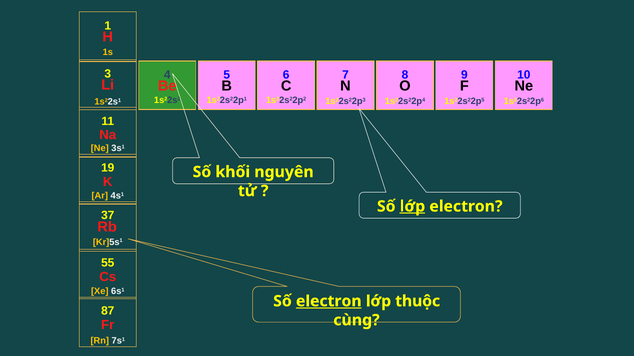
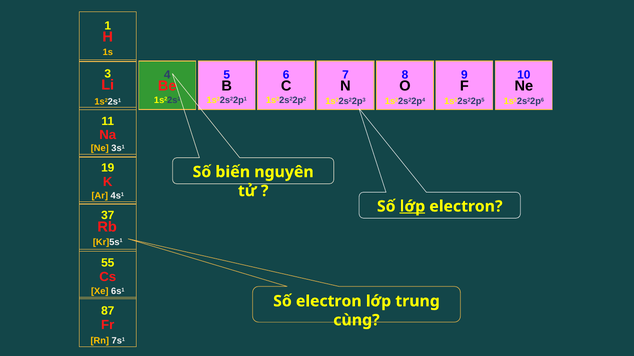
khối: khối -> biến (233, 172)
electron underline: present -> none (329, 302)
thuộc: thuộc -> trung (418, 302)
